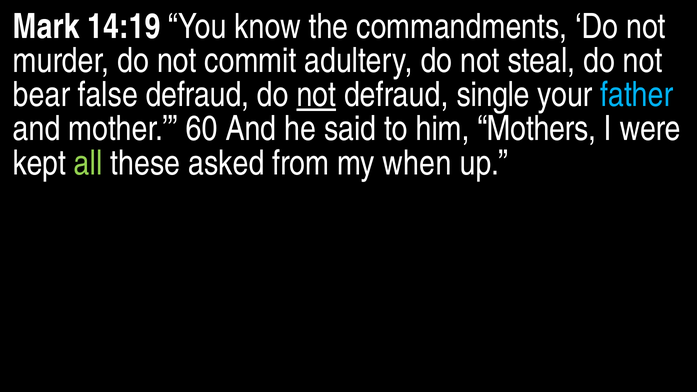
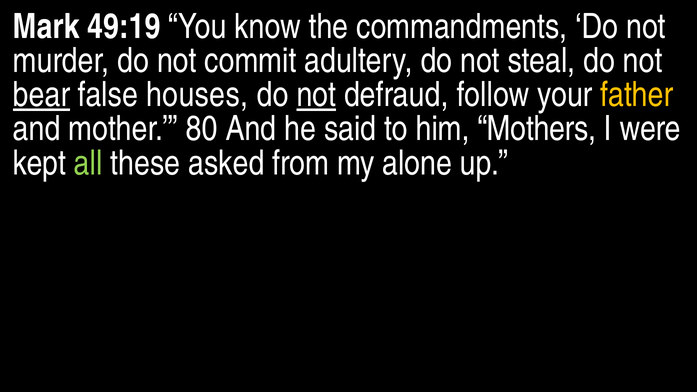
14:19: 14:19 -> 49:19 (124, 27)
bear underline: none -> present (42, 95)
false defraud: defraud -> houses (197, 95)
single: single -> follow (493, 95)
father colour: light blue -> yellow (637, 95)
60: 60 -> 80 (202, 129)
when: when -> alone (417, 163)
